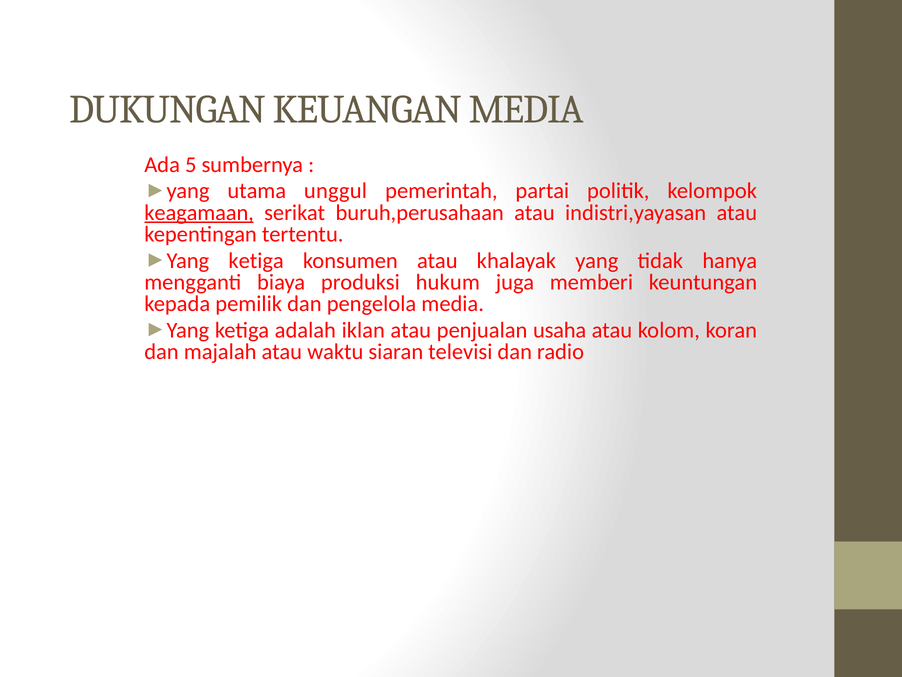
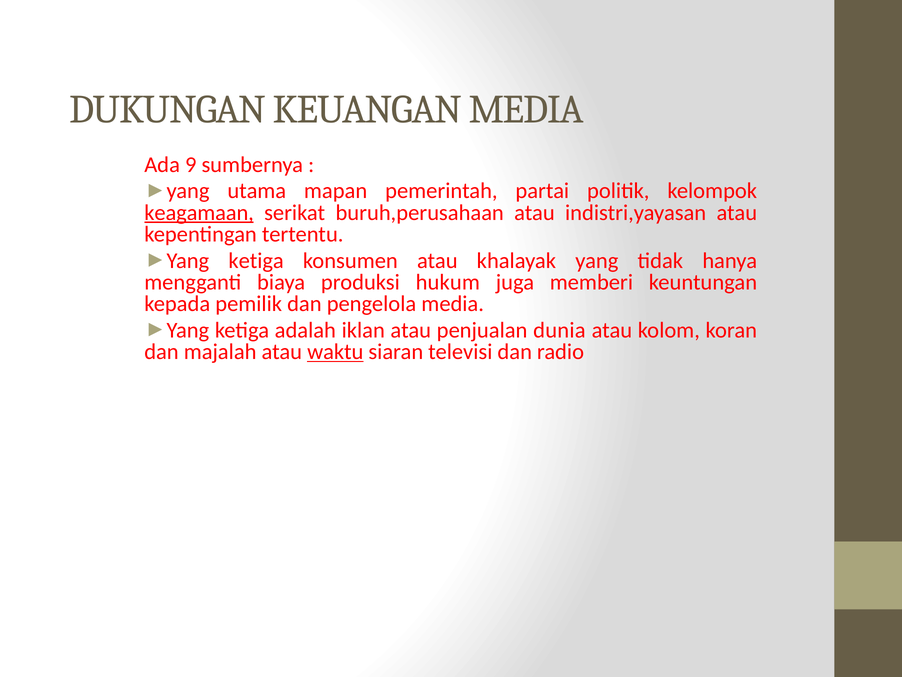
5: 5 -> 9 (191, 165)
unggul: unggul -> mapan (336, 191)
usaha: usaha -> dunia (559, 330)
waktu underline: none -> present (335, 352)
